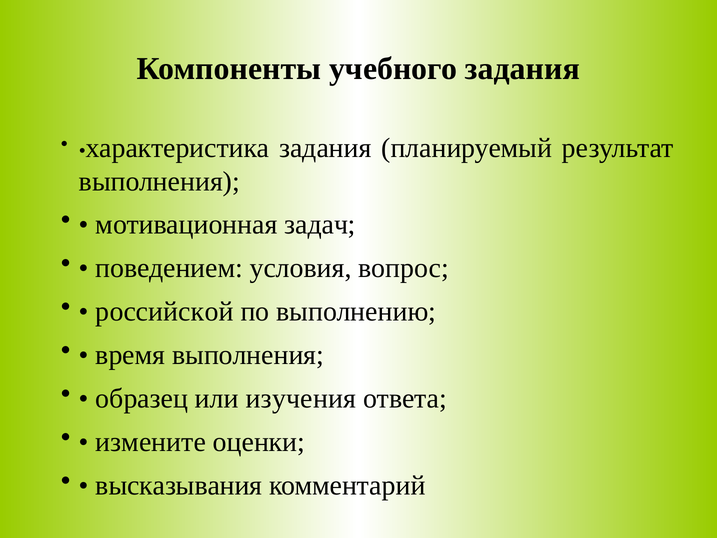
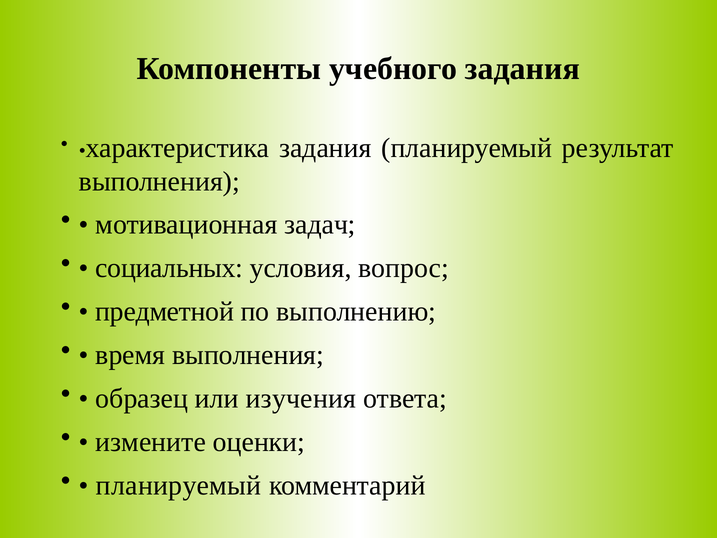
поведением: поведением -> социальных (169, 268)
российской: российской -> предметной (165, 311)
высказывания: высказывания -> планируемый (179, 485)
